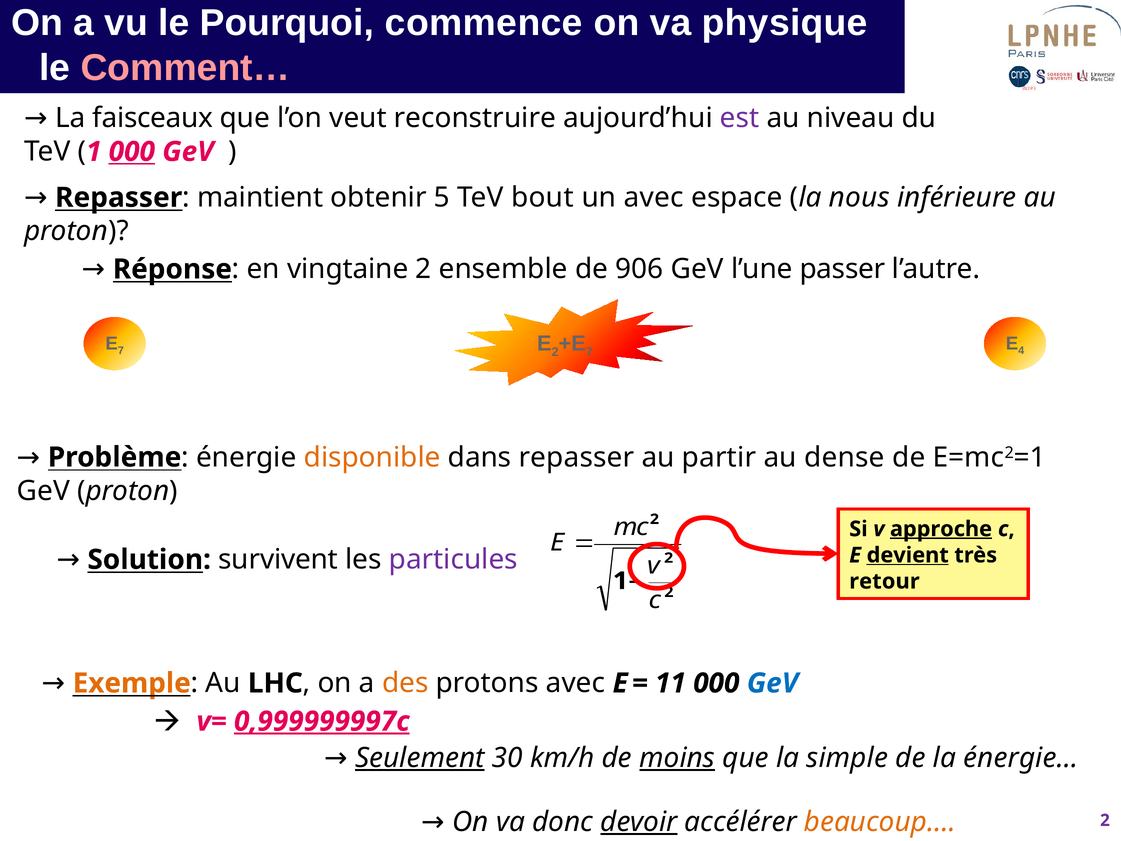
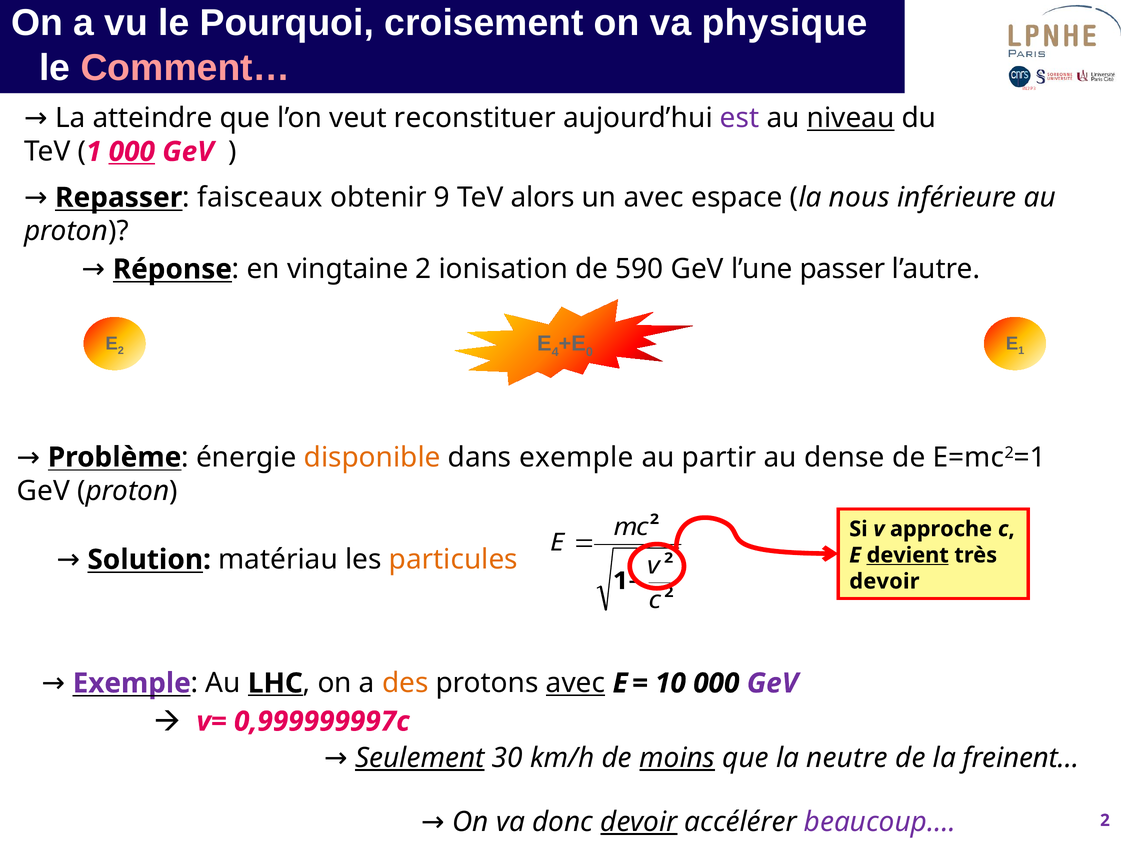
commence: commence -> croisement (484, 23)
faisceaux: faisceaux -> atteindre (153, 118)
reconstruire: reconstruire -> reconstituer (475, 118)
niveau underline: none -> present (851, 118)
maintient: maintient -> faisceaux (260, 197)
5: 5 -> 9 (442, 197)
bout: bout -> alors (543, 197)
ensemble: ensemble -> ionisation (503, 269)
906: 906 -> 590 (639, 269)
E 2: 2 -> 4 (555, 352)
7: 7 -> 0 (589, 352)
E 7: 7 -> 2 (121, 351)
E 4: 4 -> 1 (1021, 350)
dans repasser: repasser -> exemple (576, 457)
approche underline: present -> none (941, 529)
survivent: survivent -> matériau (278, 559)
particules colour: purple -> orange (453, 559)
retour: retour -> devoir (884, 581)
Exemple colour: orange -> purple (132, 683)
LHC underline: none -> present (275, 683)
avec underline: none -> present (575, 683)
11: 11 -> 10 (670, 683)
GeV colour: blue -> purple (773, 683)
0,999999997c underline: present -> none (322, 721)
simple: simple -> neutre (847, 758)
énergie…: énergie… -> freinent… (1021, 758)
beaucoup… colour: orange -> purple (880, 822)
